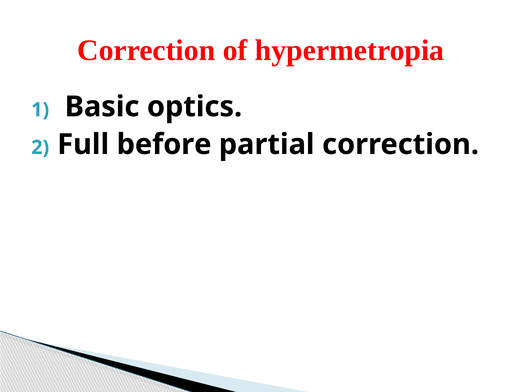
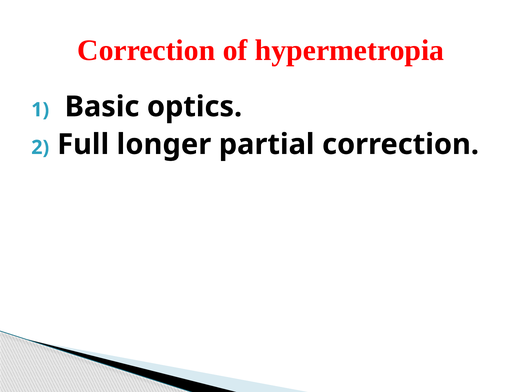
before: before -> longer (164, 144)
